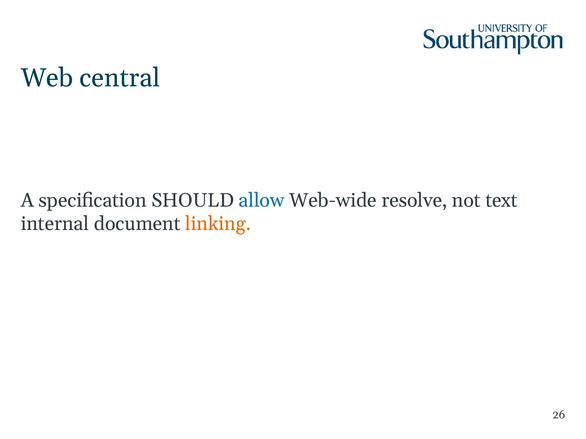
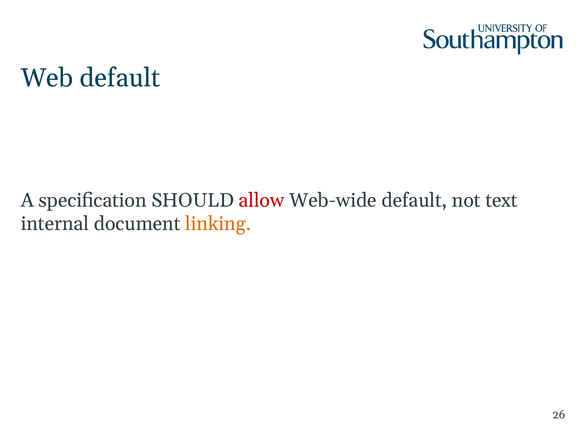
Web central: central -> default (120, 78)
allow colour: blue -> red (262, 201)
Web-wide resolve: resolve -> default (414, 201)
